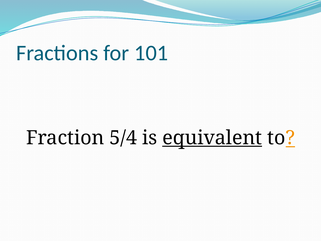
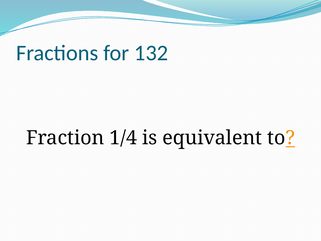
101: 101 -> 132 (151, 53)
5/4: 5/4 -> 1/4 (123, 138)
equivalent underline: present -> none (212, 138)
